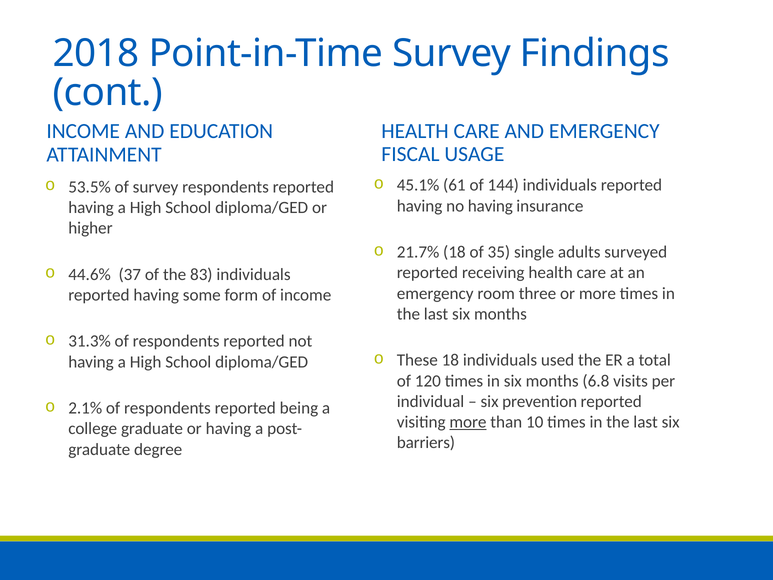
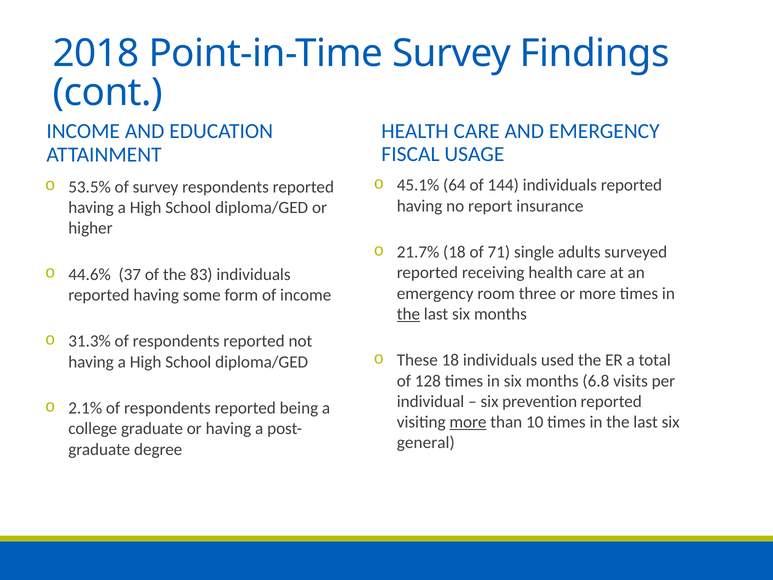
61: 61 -> 64 (454, 185)
no having: having -> report (490, 206)
35: 35 -> 71 (499, 252)
the underline: none -> present (408, 314)
120: 120 -> 128 (428, 381)
barriers: barriers -> general (426, 442)
